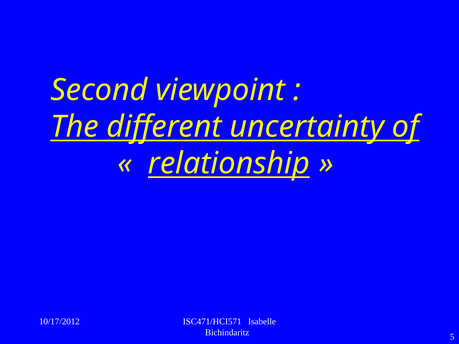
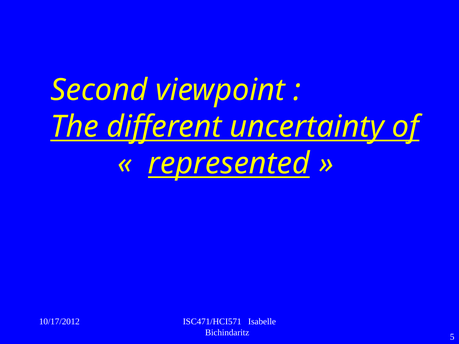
relationship: relationship -> represented (229, 163)
